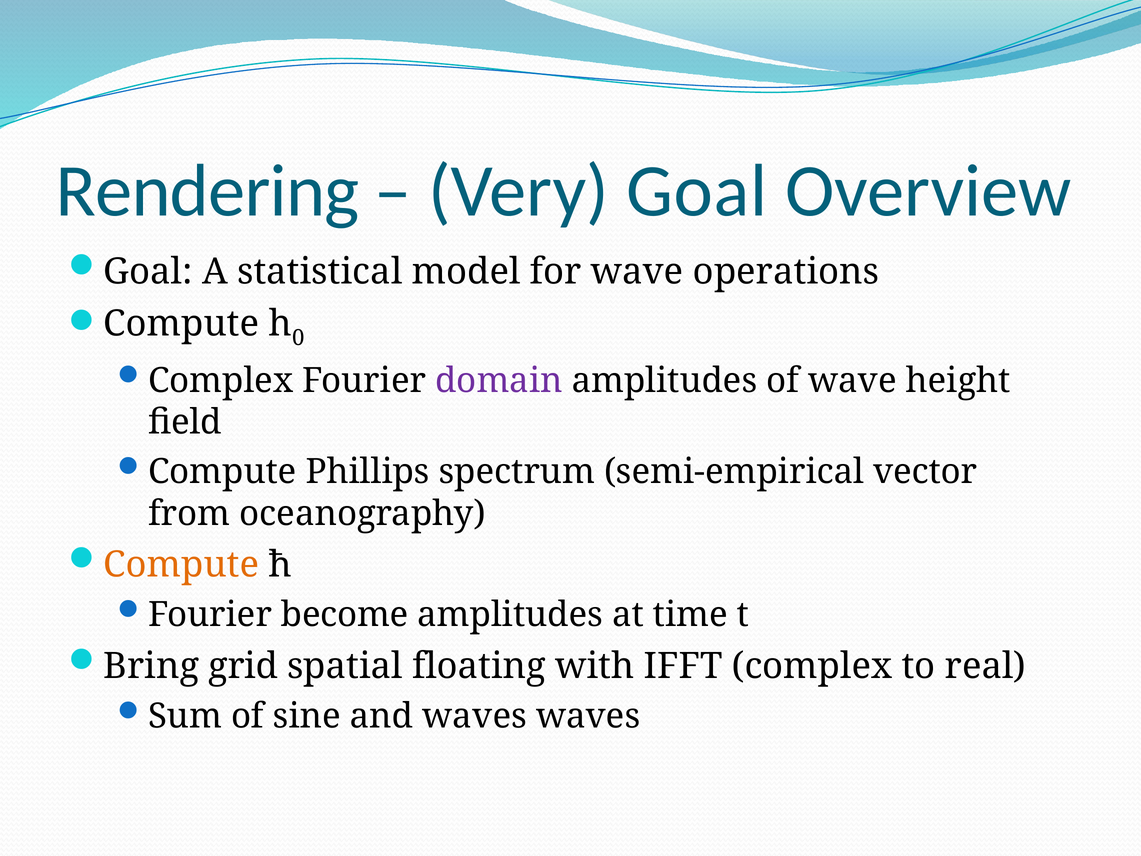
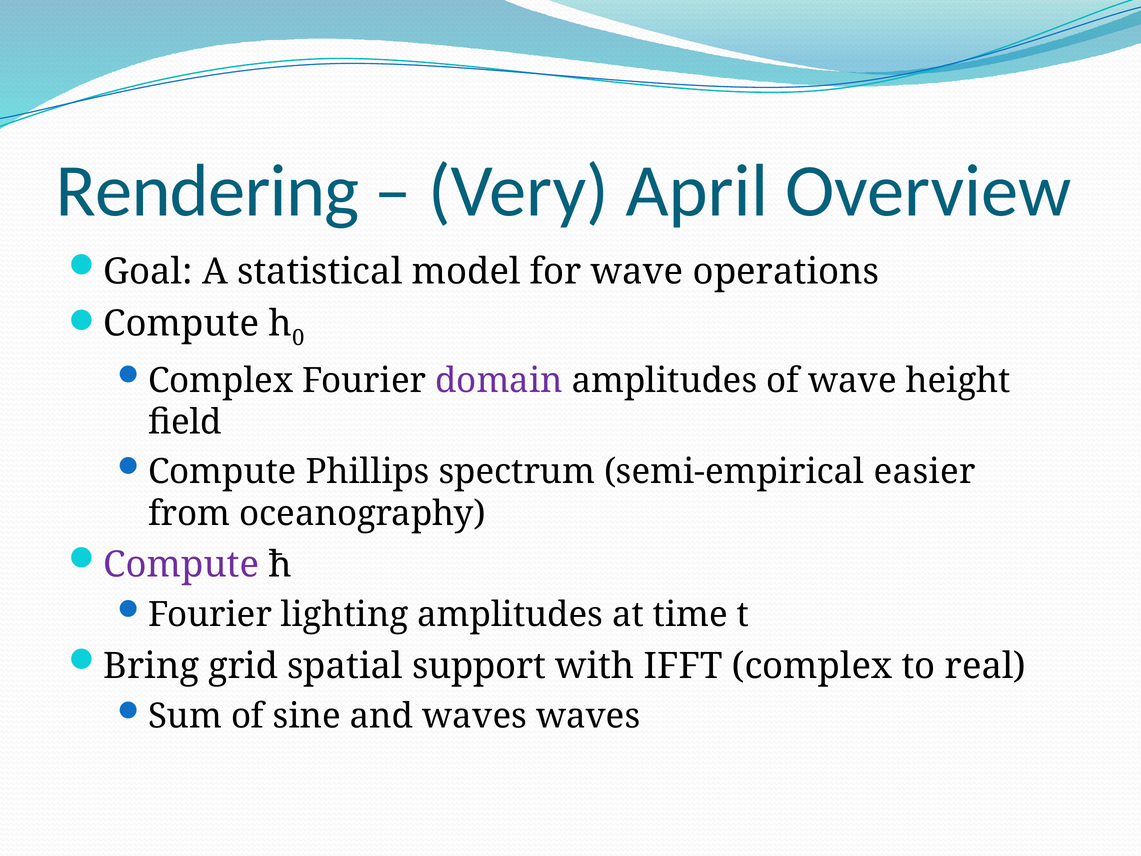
Very Goal: Goal -> April (697, 191)
vector: vector -> easier (925, 472)
Compute colour: orange -> purple (181, 565)
become: become -> lighting (345, 615)
floating: floating -> support (479, 666)
